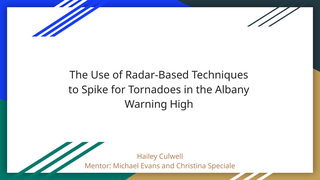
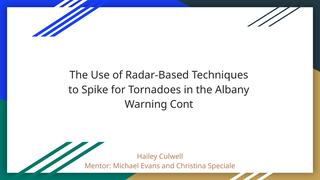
High: High -> Cont (182, 104)
